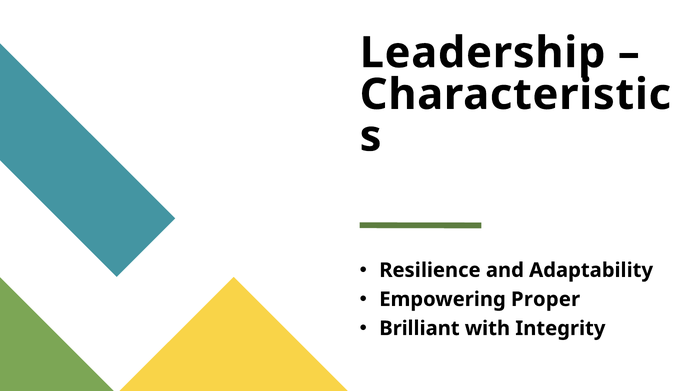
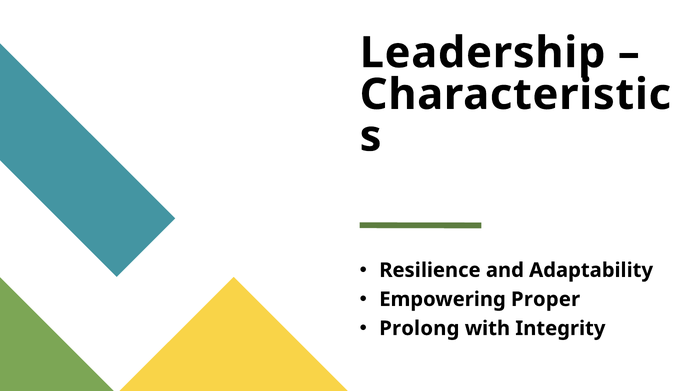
Brilliant: Brilliant -> Prolong (419, 328)
